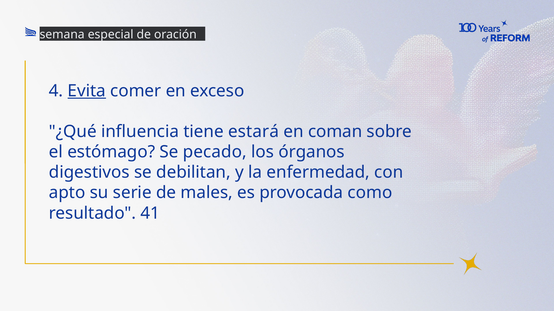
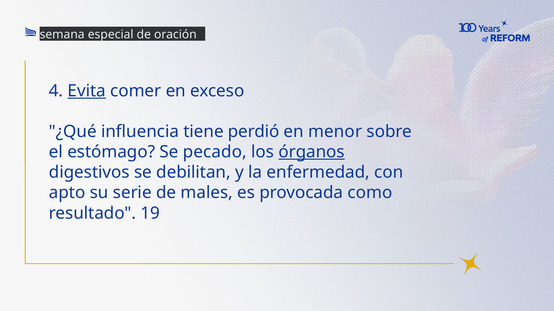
estará: estará -> perdió (254, 132)
coman: coman -> menor (335, 132)
órganos underline: none -> present (312, 152)
41: 41 -> 19 (150, 213)
